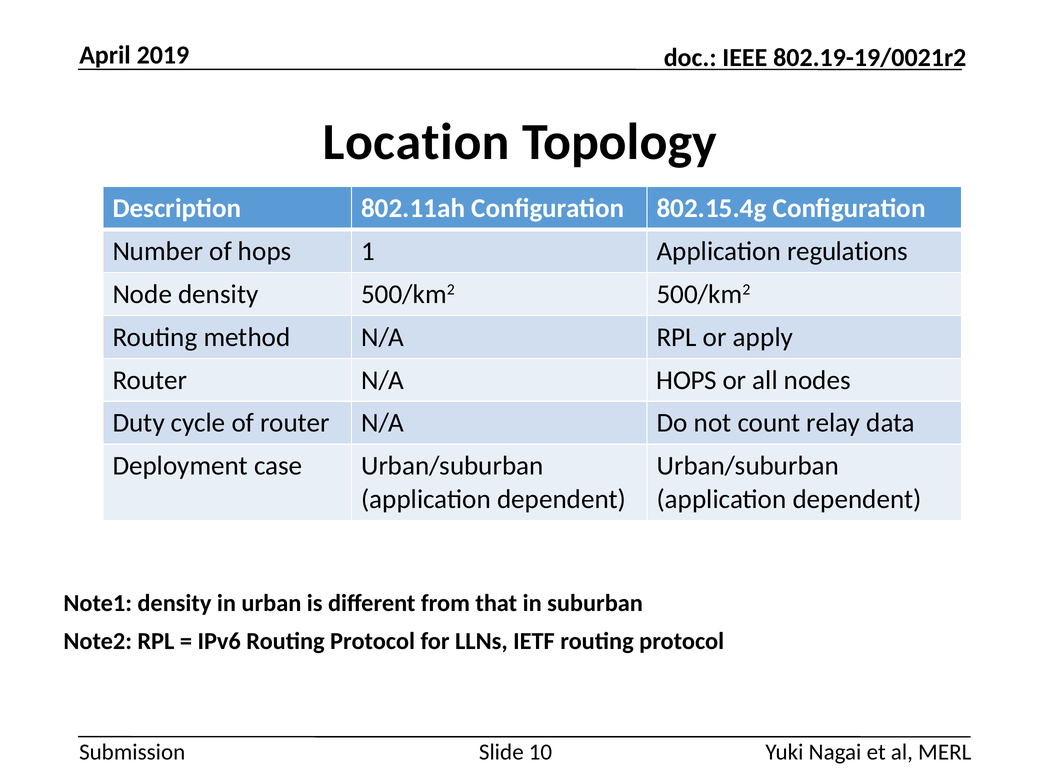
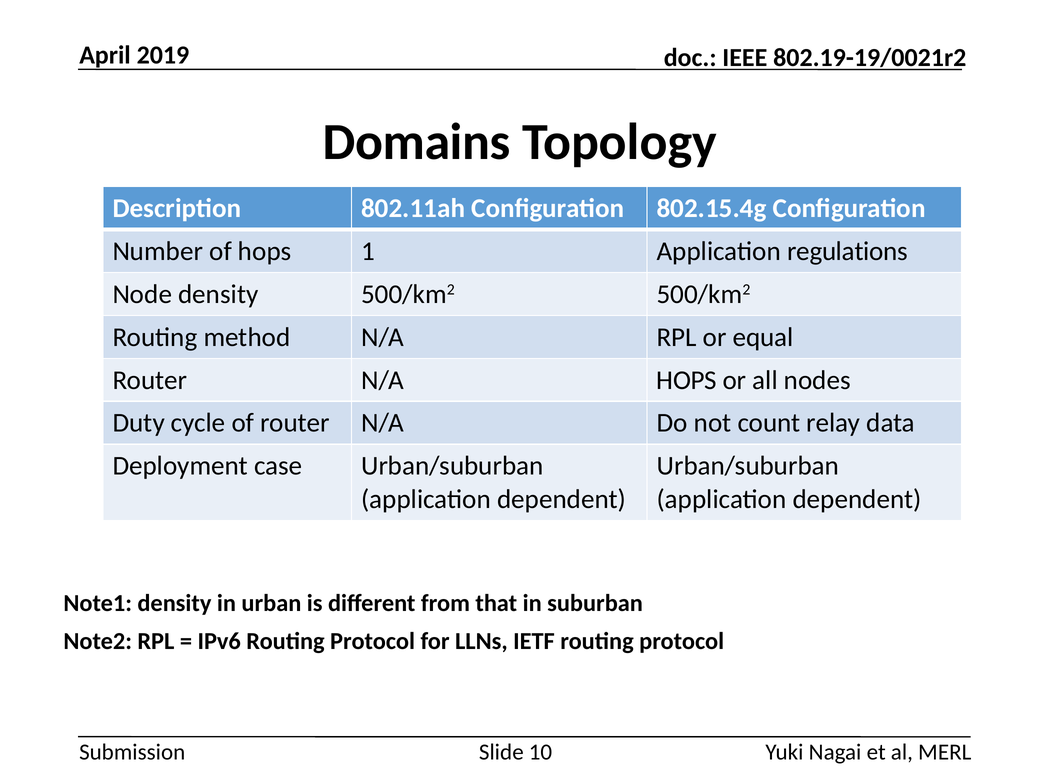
Location: Location -> Domains (417, 142)
apply: apply -> equal (763, 337)
